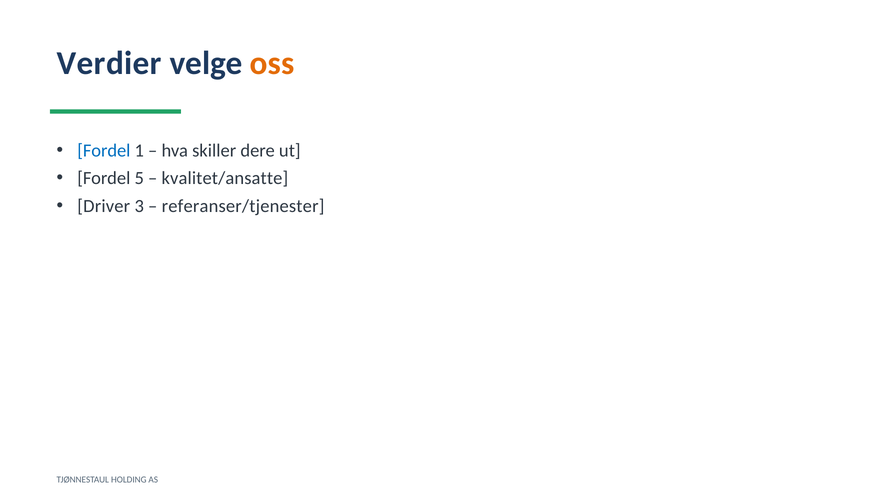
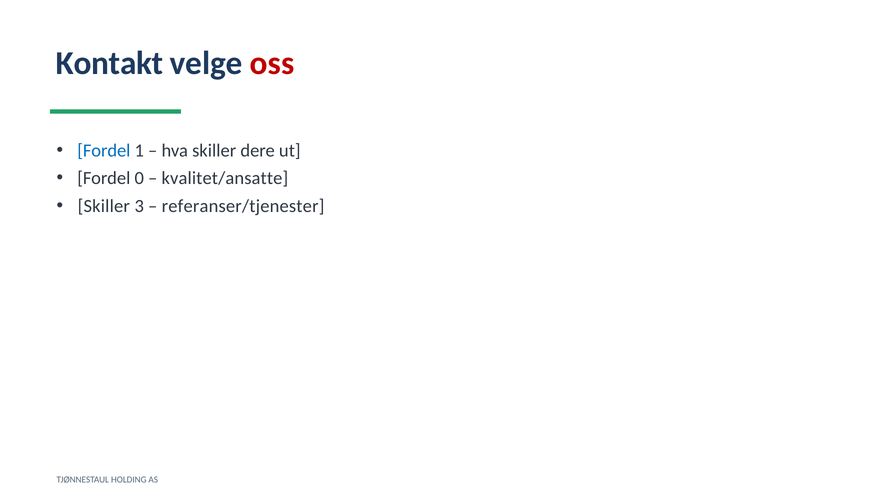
Verdier: Verdier -> Kontakt (110, 63)
oss colour: orange -> red (272, 63)
5: 5 -> 0 (139, 178)
Driver: Driver -> Skiller (104, 206)
